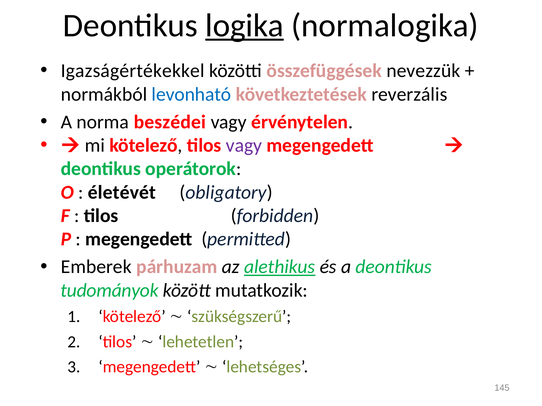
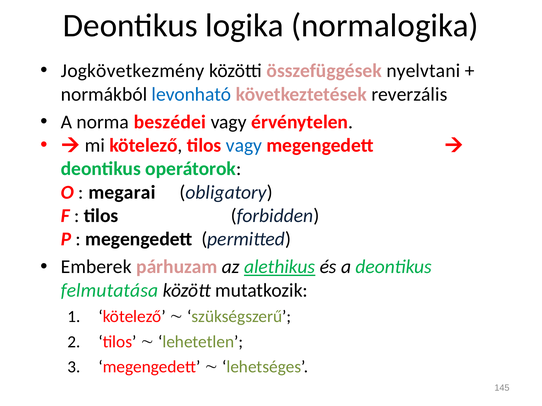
logika underline: present -> none (245, 26)
Igazságértékekkel: Igazságértékekkel -> Jogkövetkezmény (133, 71)
nevezzük: nevezzük -> nyelvtani (423, 71)
vagy colour: purple -> blue (244, 146)
életévét: életévét -> megarai (122, 192)
tudományok: tudományok -> felmutatása (109, 291)
